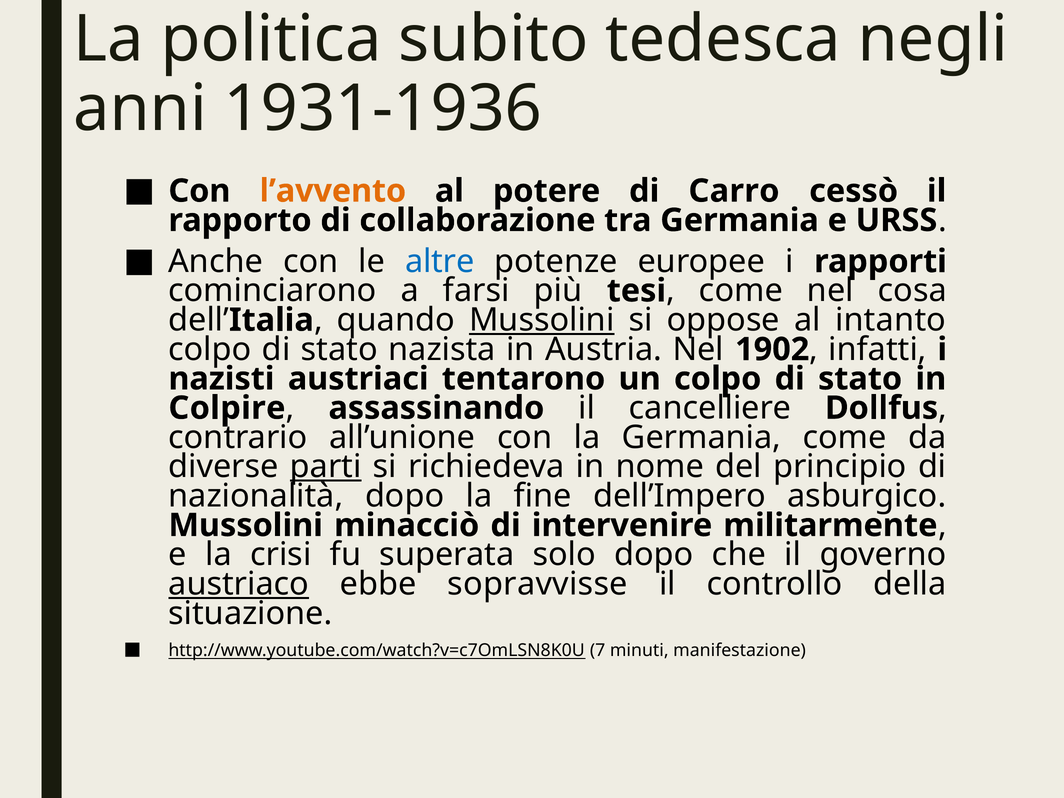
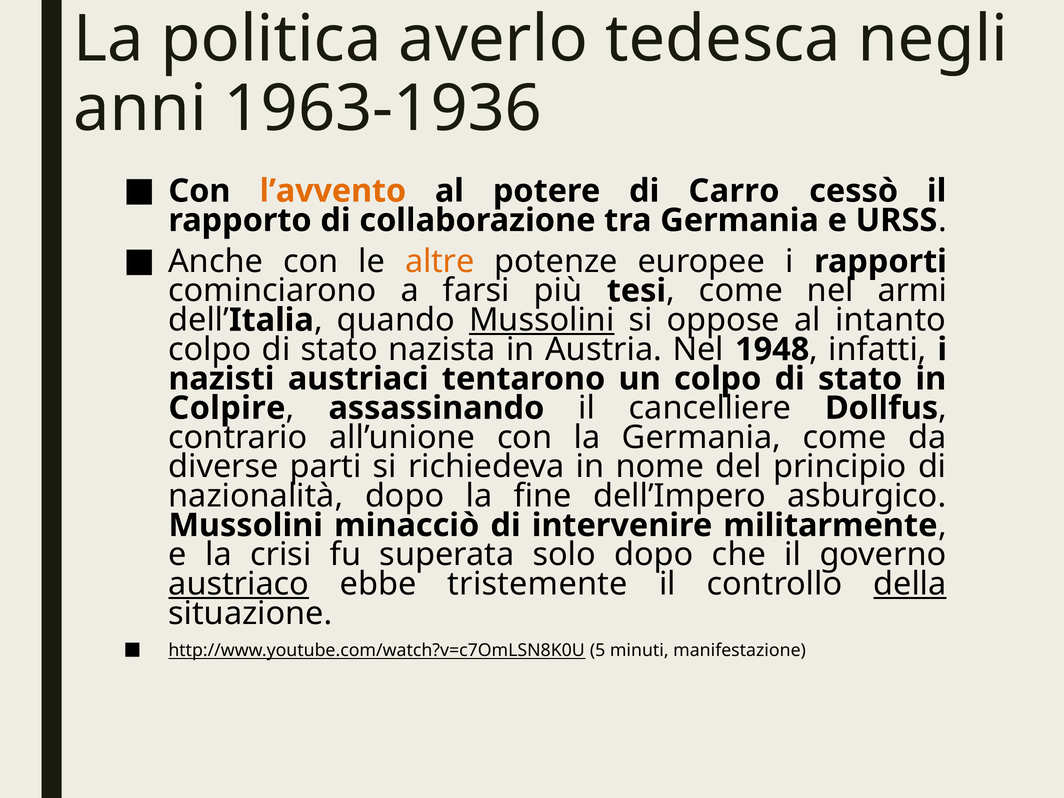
subito: subito -> averlo (493, 39)
1931-1936: 1931-1936 -> 1963-1936 (383, 109)
altre colour: blue -> orange (440, 261)
cosa: cosa -> armi (912, 291)
1902: 1902 -> 1948 (772, 349)
parti underline: present -> none (326, 467)
sopravvisse: sopravvisse -> tristemente (538, 584)
della underline: none -> present (910, 584)
7: 7 -> 5 (598, 650)
